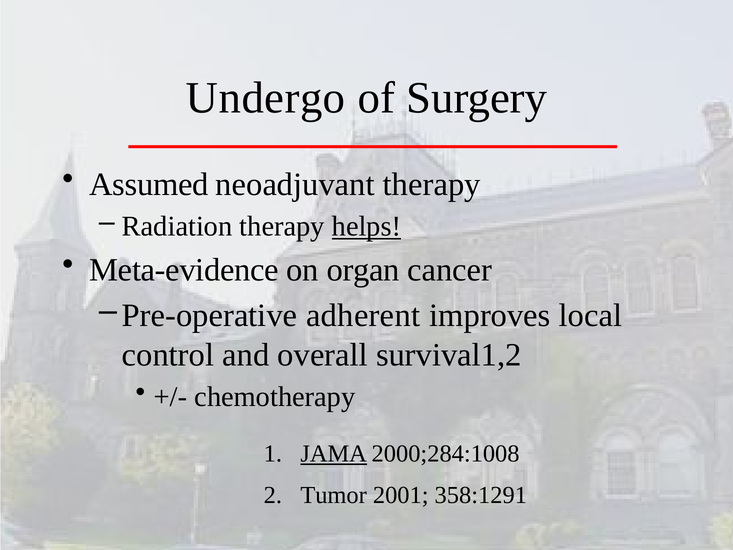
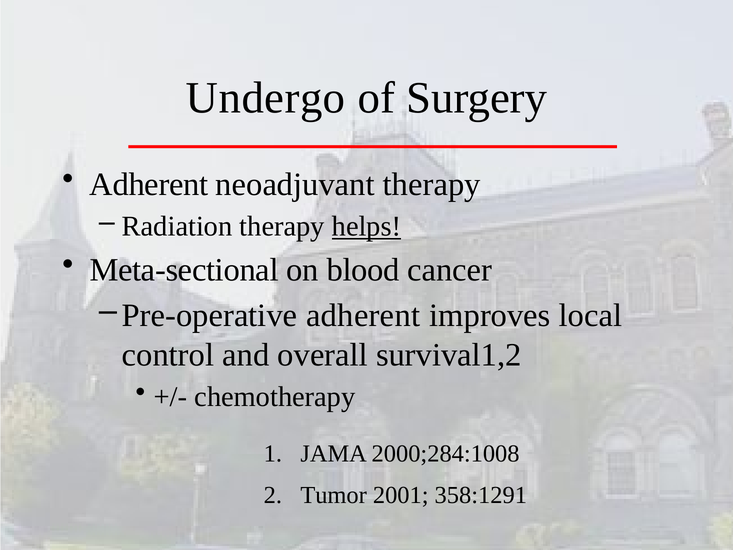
Assumed: Assumed -> Adherent (149, 184)
Meta-evidence: Meta-evidence -> Meta-sectional (184, 270)
organ: organ -> blood (363, 270)
JAMA underline: present -> none (334, 454)
